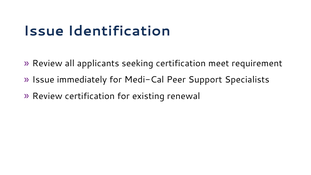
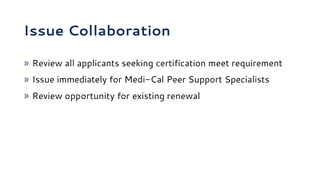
Identification: Identification -> Collaboration (119, 31)
Review certification: certification -> opportunity (90, 96)
